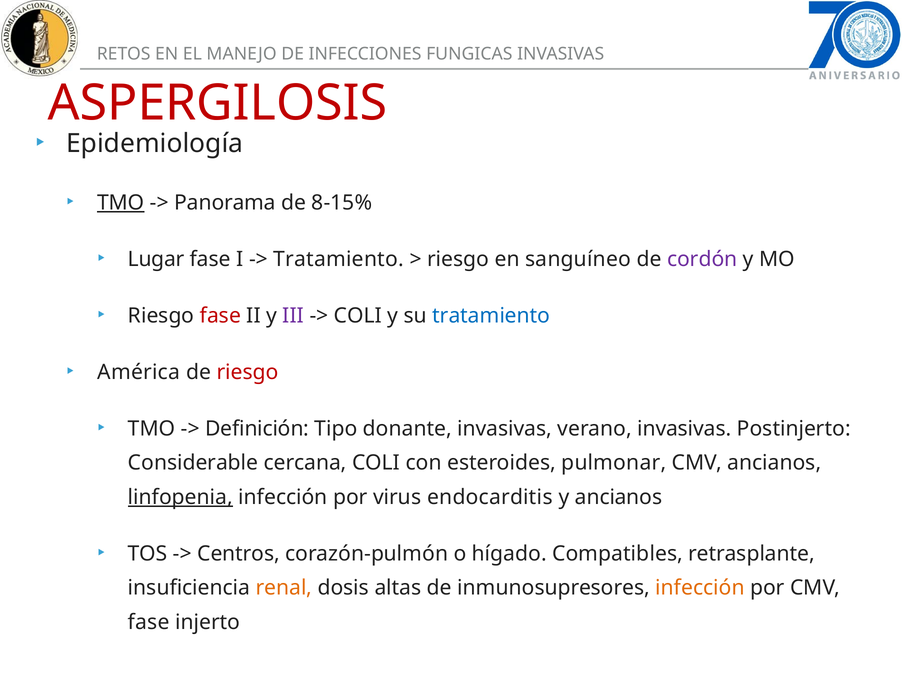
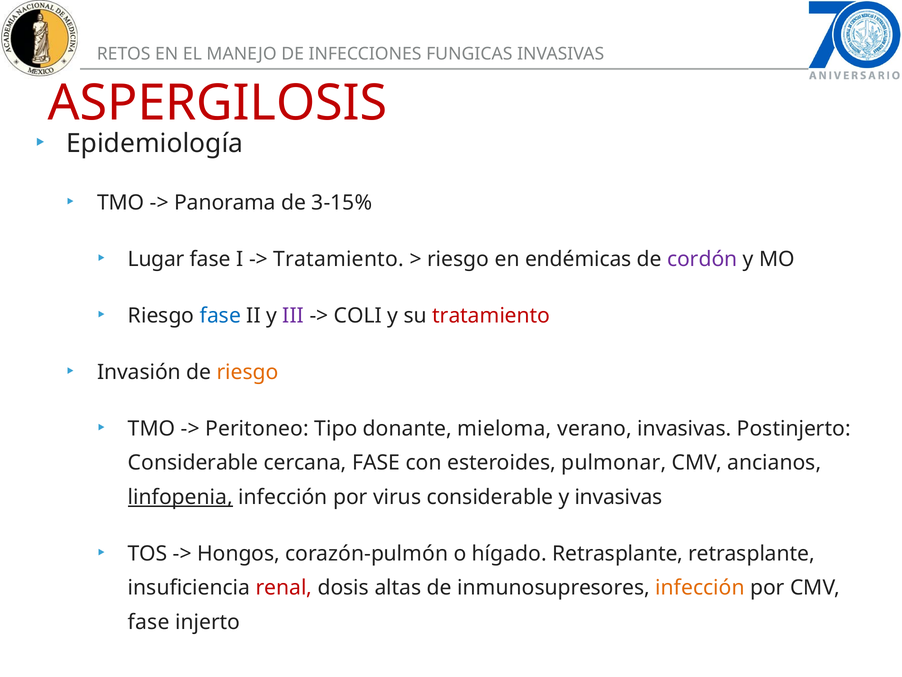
TMO underline: present -> none (121, 202)
8-15%: 8-15% -> 3-15% (342, 202)
sanguíneo: sanguíneo -> endémicas (578, 259)
fase colour: red -> blue (220, 315)
tratamiento colour: blue -> red (491, 315)
América: América -> Invasión (139, 372)
riesgo colour: red -> orange (248, 372)
Definición: Definición -> Peritoneo (257, 428)
donante invasivas: invasivas -> mieloma (505, 428)
cercana COLI: COLI -> FASE (376, 462)
virus endocarditis: endocarditis -> considerable (490, 497)
y ancianos: ancianos -> invasivas (619, 497)
Centros: Centros -> Hongos (239, 553)
hígado Compatibles: Compatibles -> Retrasplante (618, 553)
renal colour: orange -> red (284, 587)
